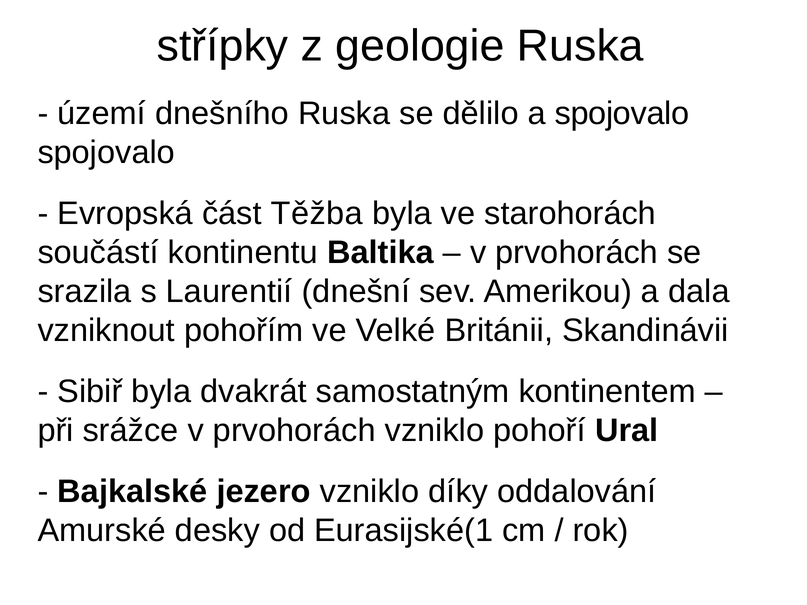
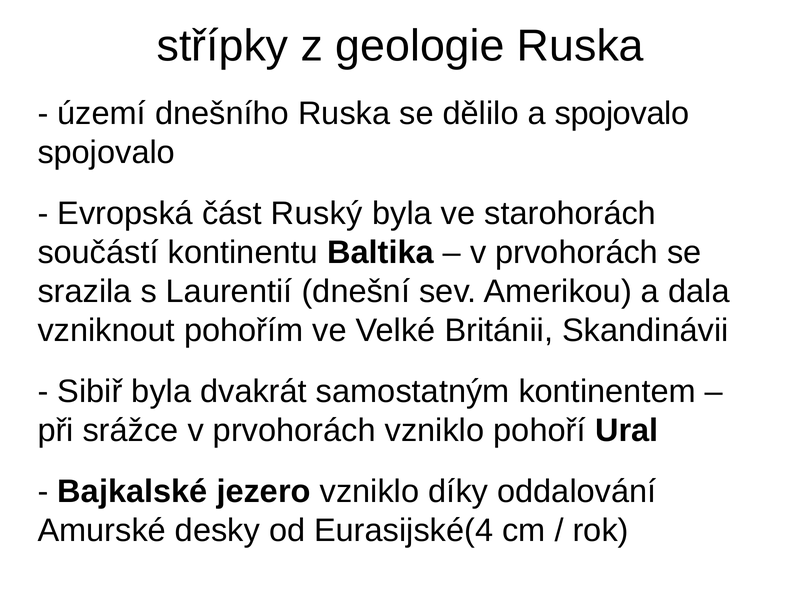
Těžba: Těžba -> Ruský (317, 213)
Eurasijské(1: Eurasijské(1 -> Eurasijské(4 (404, 531)
